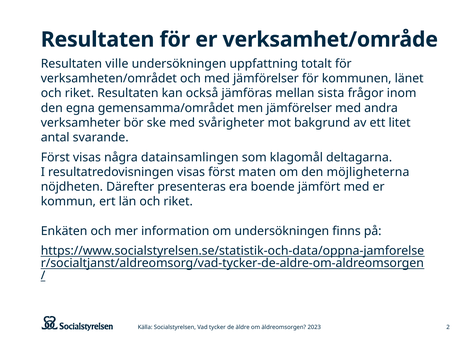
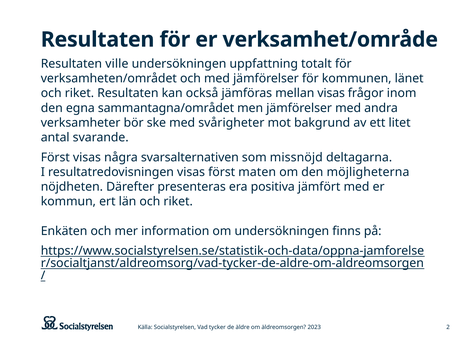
mellan sista: sista -> visas (331, 93)
gemensamma/området: gemensamma/området -> sammantagna/området (166, 108)
datainsamlingen: datainsamlingen -> svarsalternativen (190, 157)
klagomål: klagomål -> missnöjd (296, 157)
boende: boende -> positiva (273, 187)
